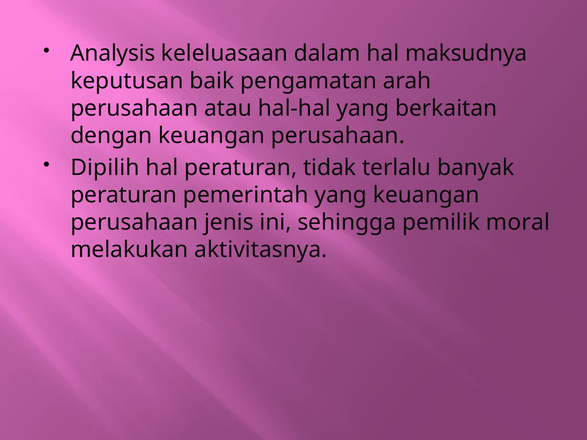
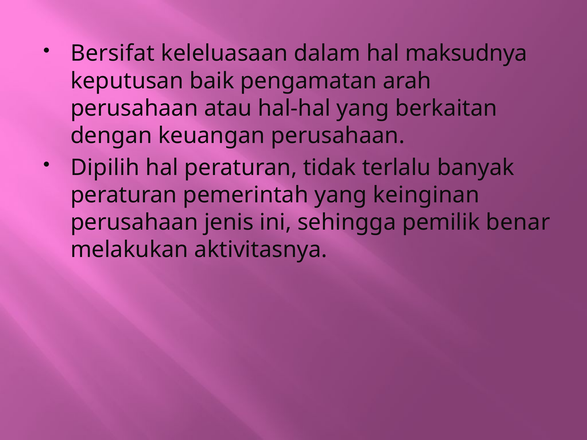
Analysis: Analysis -> Bersifat (113, 53)
yang keuangan: keuangan -> keinginan (426, 195)
moral: moral -> benar (518, 222)
